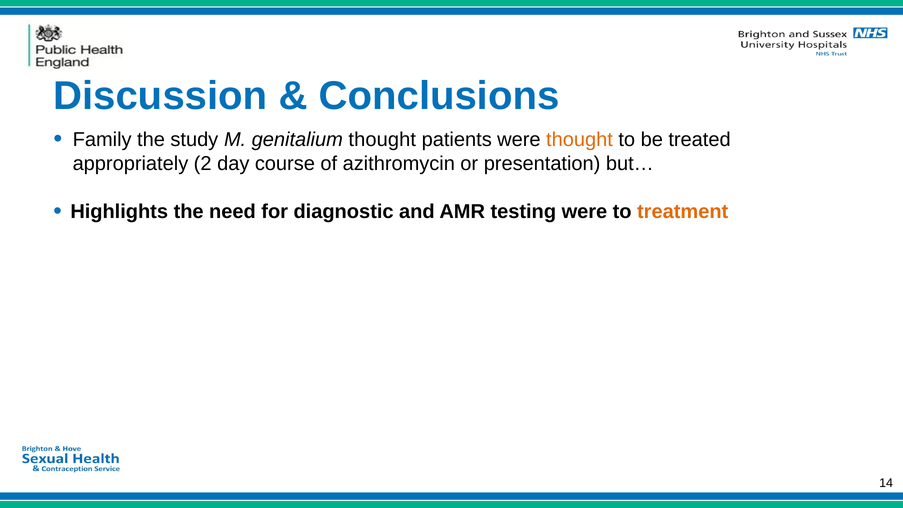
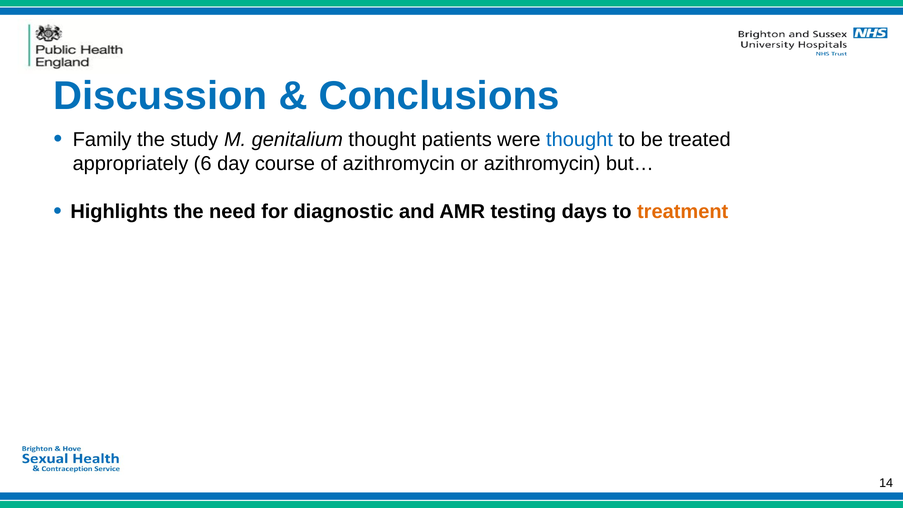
thought colour: orange -> blue (579, 139)
2: 2 -> 6 (203, 163)
or presentation: presentation -> azithromycin (542, 163)
testing were: were -> days (584, 212)
